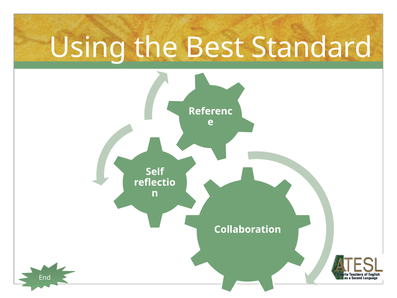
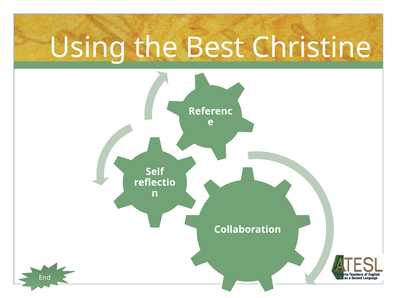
Standard: Standard -> Christine (312, 48)
